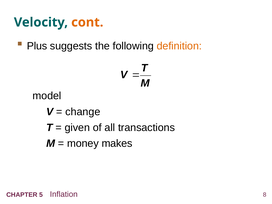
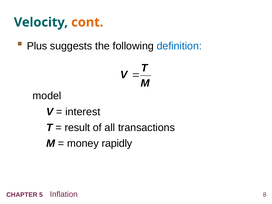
definition colour: orange -> blue (179, 46)
change: change -> interest (83, 112)
given: given -> result (77, 128)
makes: makes -> rapidly (117, 143)
